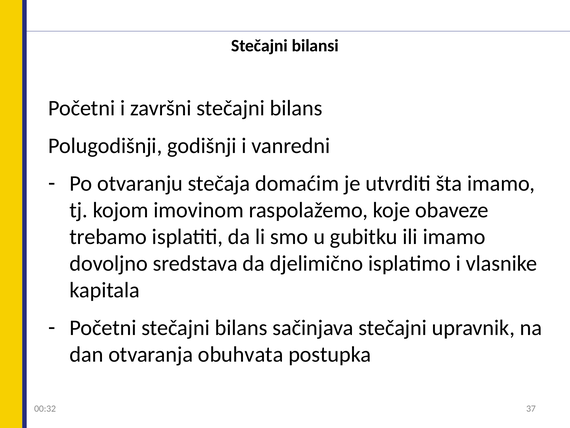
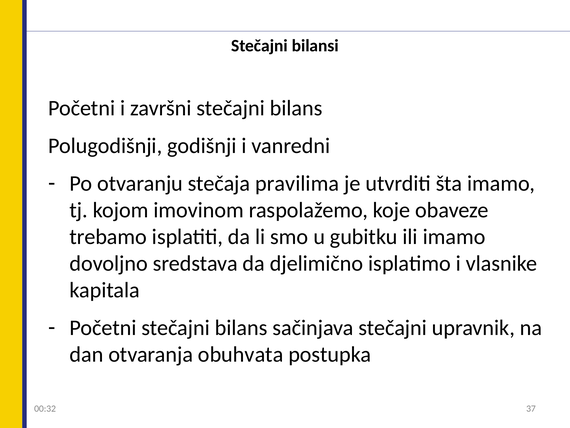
domaćim: domaćim -> pravilima (297, 183)
